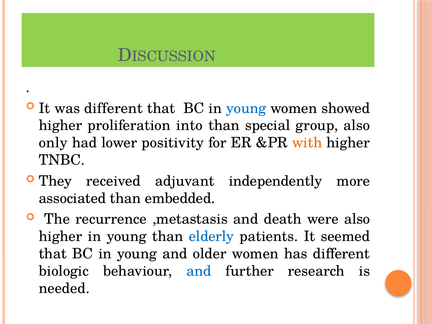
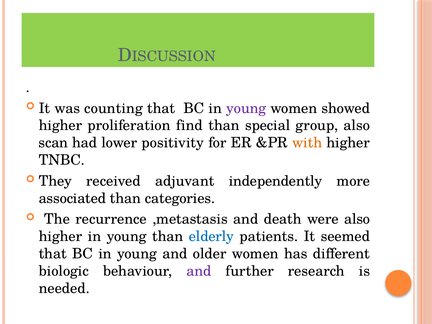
was different: different -> counting (114, 108)
young colour: blue -> purple (246, 108)
into: into -> find (189, 126)
only: only -> scan (53, 143)
embedded: embedded -> categories (180, 198)
and colour: blue -> purple (199, 271)
